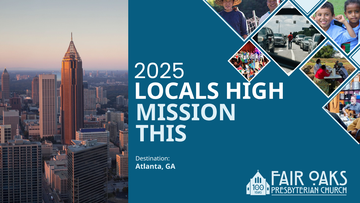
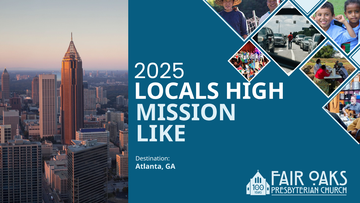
THIS: THIS -> LIKE (161, 133)
